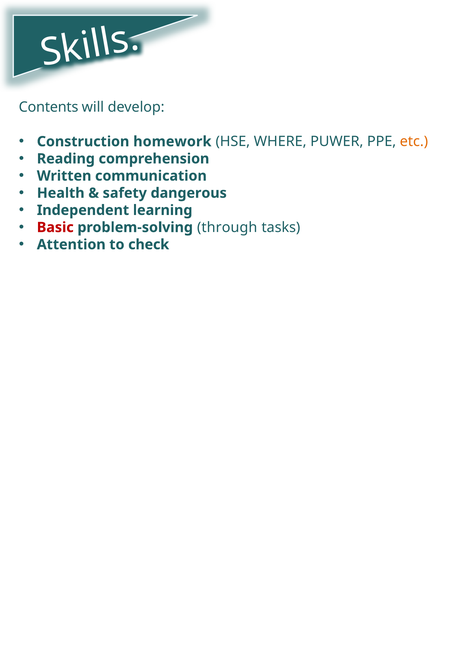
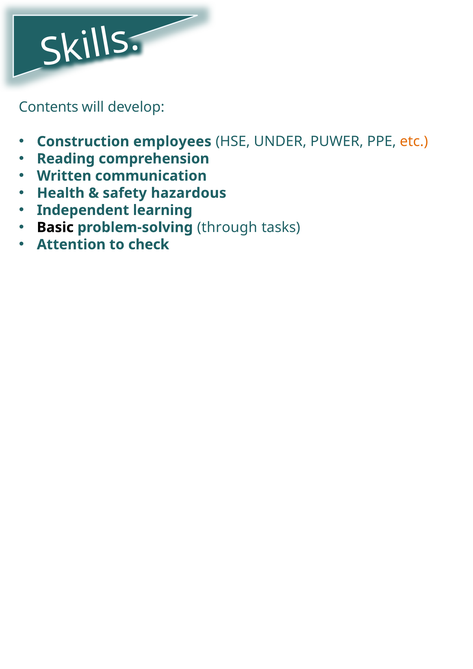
homework: homework -> employees (172, 142)
WHERE: WHERE -> UNDER (280, 142)
dangerous: dangerous -> hazardous (189, 193)
Basic colour: red -> black (55, 227)
